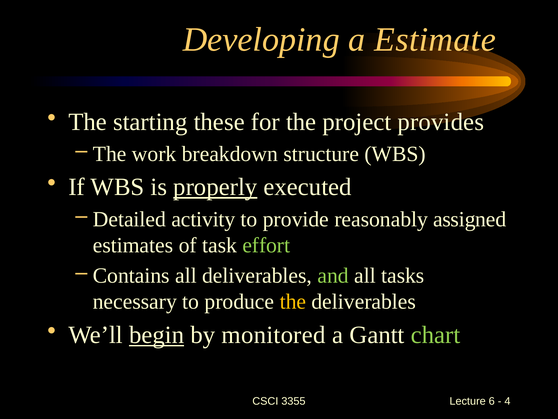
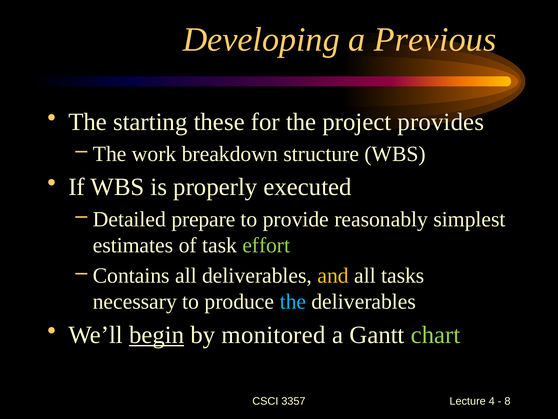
Estimate: Estimate -> Previous (435, 40)
properly underline: present -> none (215, 187)
activity: activity -> prepare (203, 219)
assigned: assigned -> simplest (470, 219)
and colour: light green -> yellow (333, 275)
the colour: yellow -> light blue (293, 301)
3355: 3355 -> 3357 (293, 401)
6: 6 -> 4 (492, 401)
4: 4 -> 8 (508, 401)
